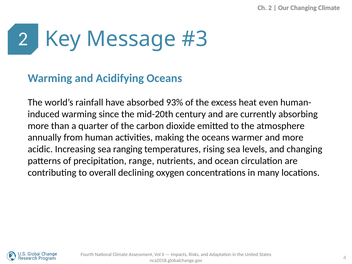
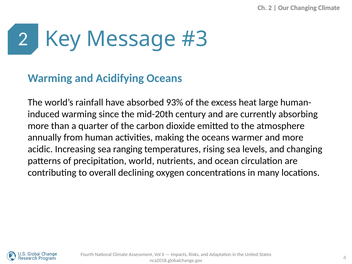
even: even -> large (269, 102)
range: range -> world (142, 161)
